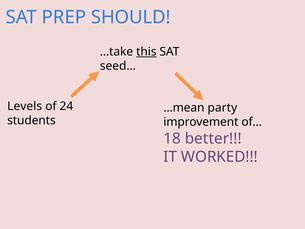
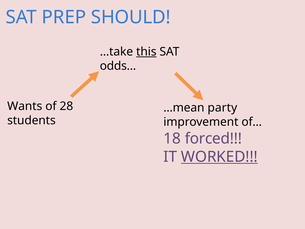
seed…: seed… -> odds… (118, 66)
Levels: Levels -> Wants (25, 106)
24: 24 -> 28 (66, 106)
better: better -> forced (213, 138)
WORKED underline: none -> present (219, 157)
